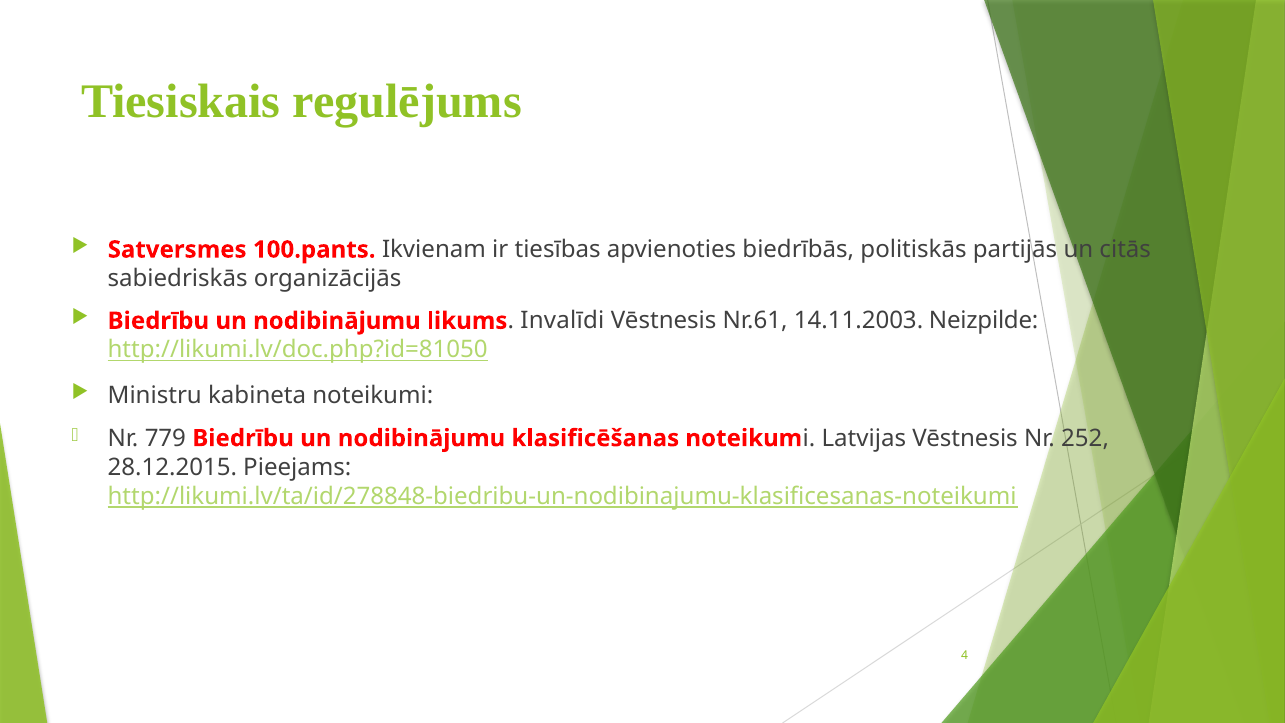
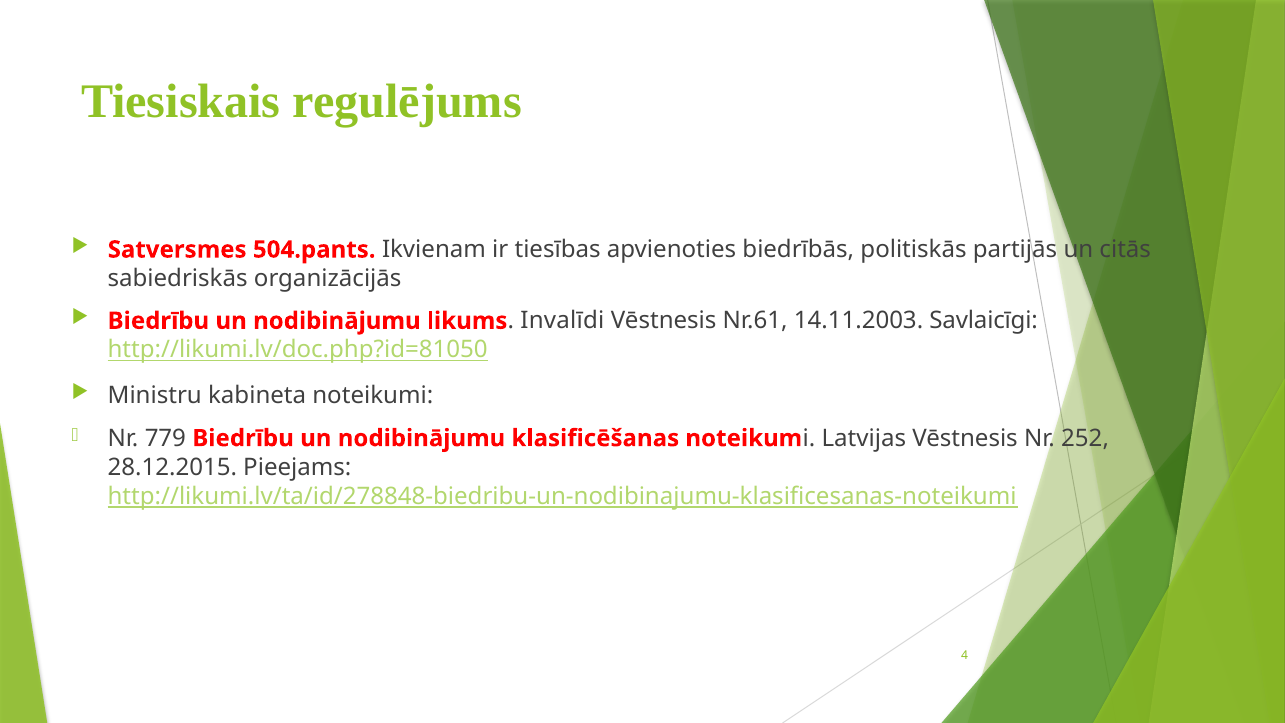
100.pants: 100.pants -> 504.pants (314, 250)
Neizpilde: Neizpilde -> Savlaicīgi (984, 321)
